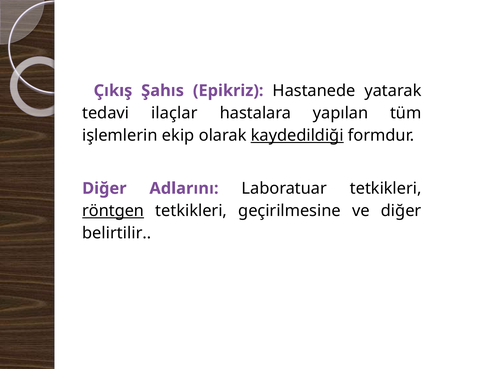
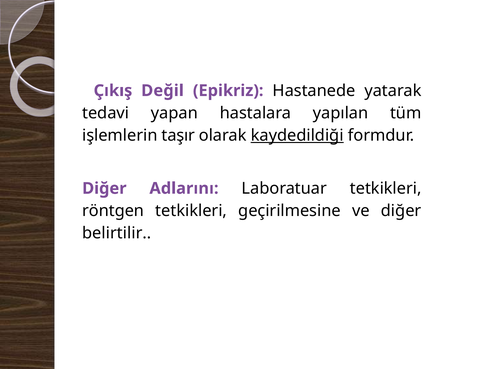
Şahıs: Şahıs -> Değil (163, 91)
ilaçlar: ilaçlar -> yapan (174, 113)
ekip: ekip -> taşır (178, 135)
röntgen underline: present -> none (113, 211)
